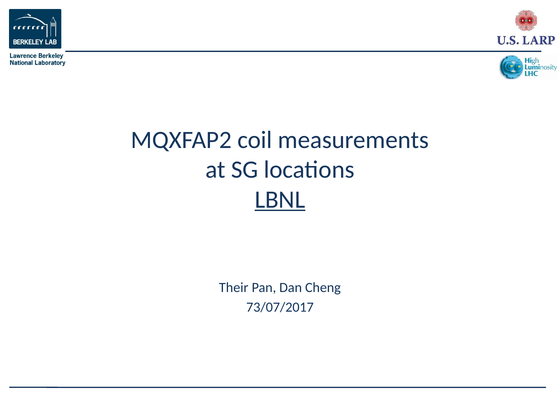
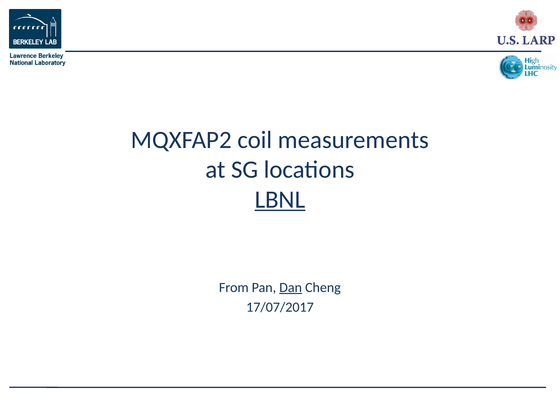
Their: Their -> From (234, 288)
Dan underline: none -> present (291, 288)
73/07/2017: 73/07/2017 -> 17/07/2017 (280, 307)
